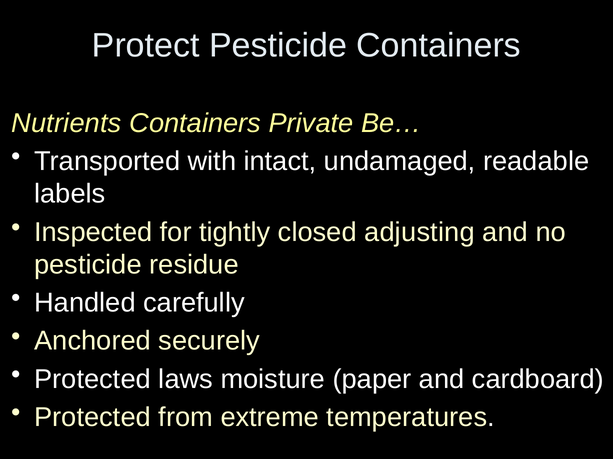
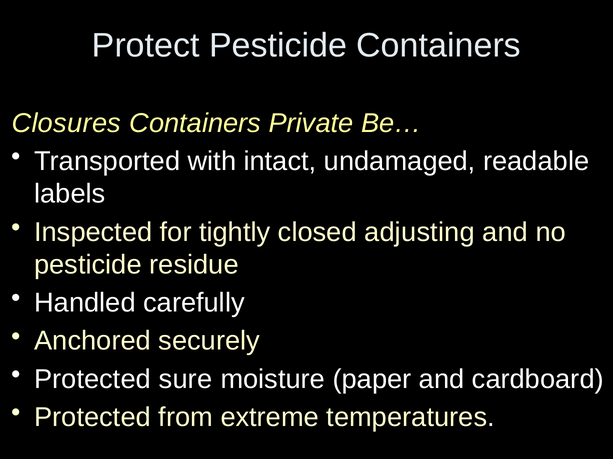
Nutrients: Nutrients -> Closures (66, 123)
laws: laws -> sure (186, 380)
